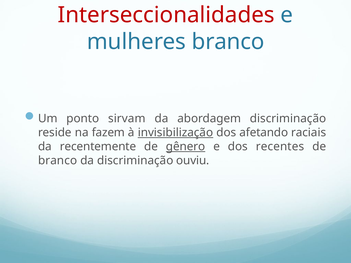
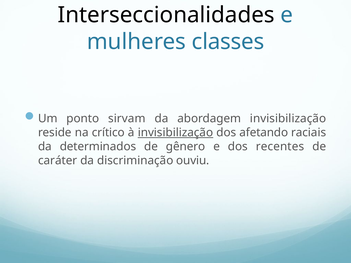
Interseccionalidades colour: red -> black (166, 15)
mulheres branco: branco -> classes (228, 42)
abordagem discriminação: discriminação -> invisibilização (288, 119)
fazem: fazem -> crítico (108, 133)
recentemente: recentemente -> determinados (98, 147)
gênero underline: present -> none (186, 147)
branco: branco -> caráter (58, 161)
